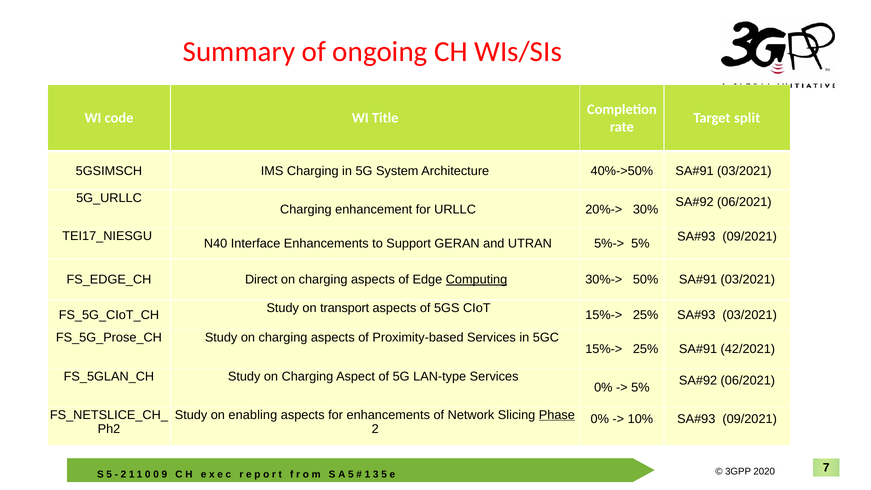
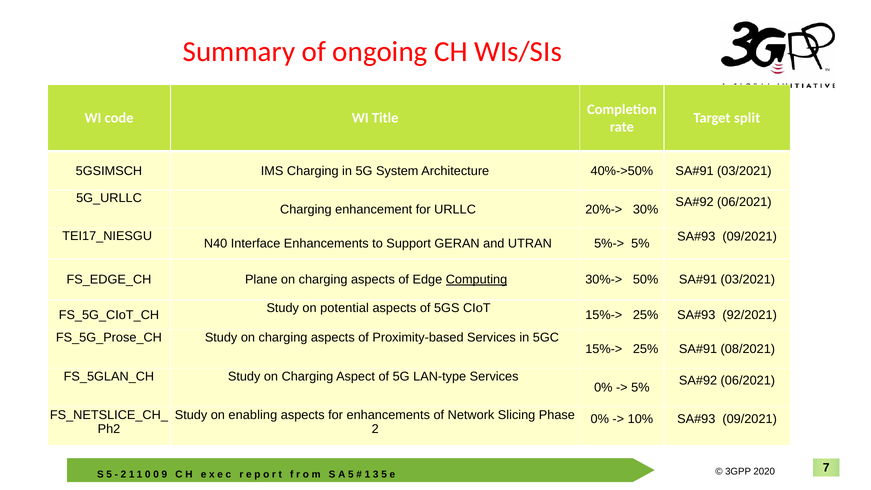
Direct: Direct -> Plane (261, 280)
transport: transport -> potential (345, 308)
03/2021: 03/2021 -> 92/2021 (750, 315)
42/2021: 42/2021 -> 08/2021 (748, 349)
Phase underline: present -> none (557, 415)
